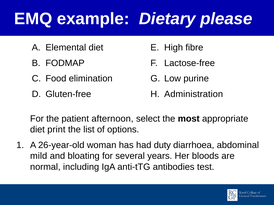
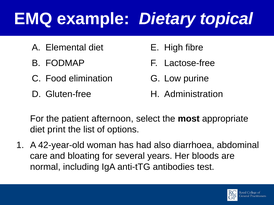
please: please -> topical (226, 19)
26-year-old: 26-year-old -> 42-year-old (61, 145)
duty: duty -> also (162, 145)
mild: mild -> care (39, 156)
